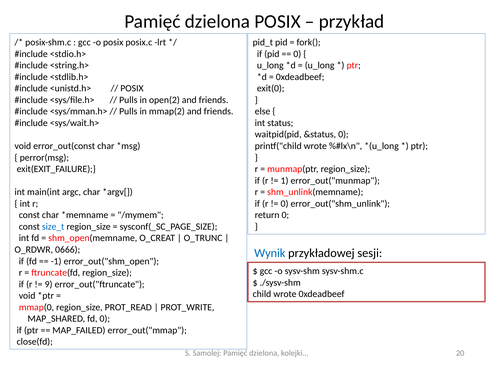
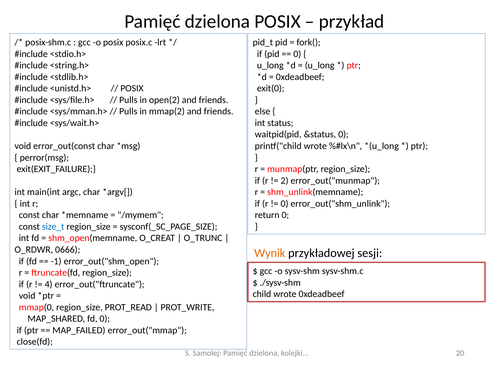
1: 1 -> 2 (285, 181)
Wynik colour: blue -> orange (270, 253)
9: 9 -> 4 (49, 285)
